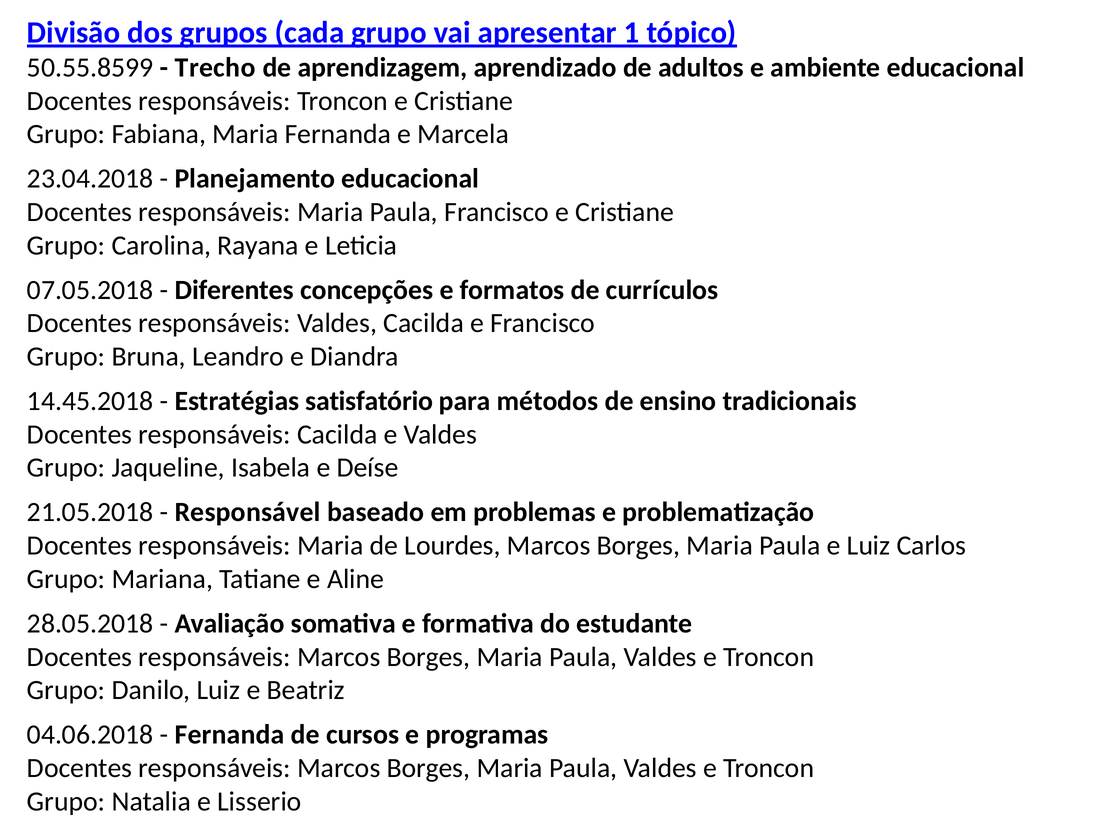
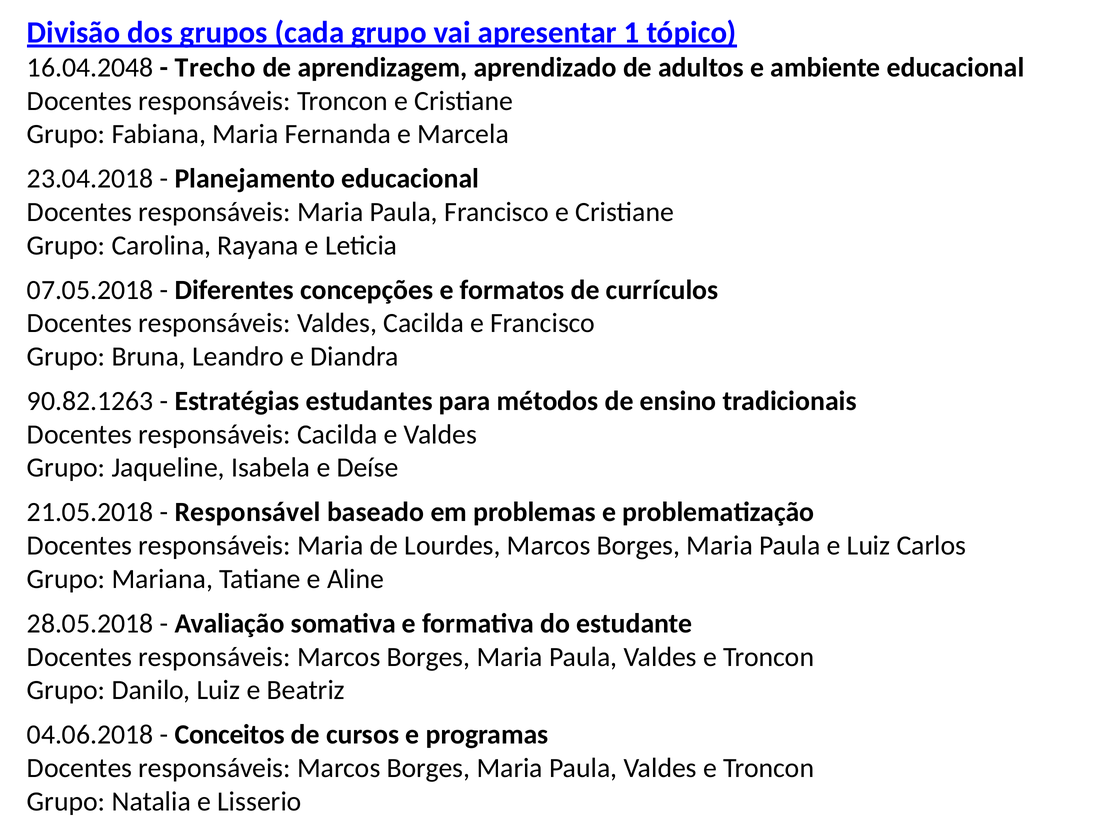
50.55.8599: 50.55.8599 -> 16.04.2048 (90, 67)
14.45.2018: 14.45.2018 -> 90.82.1263 (90, 401)
satisfatório: satisfatório -> estudantes (369, 401)
Fernanda: Fernanda -> Conceitos (230, 735)
